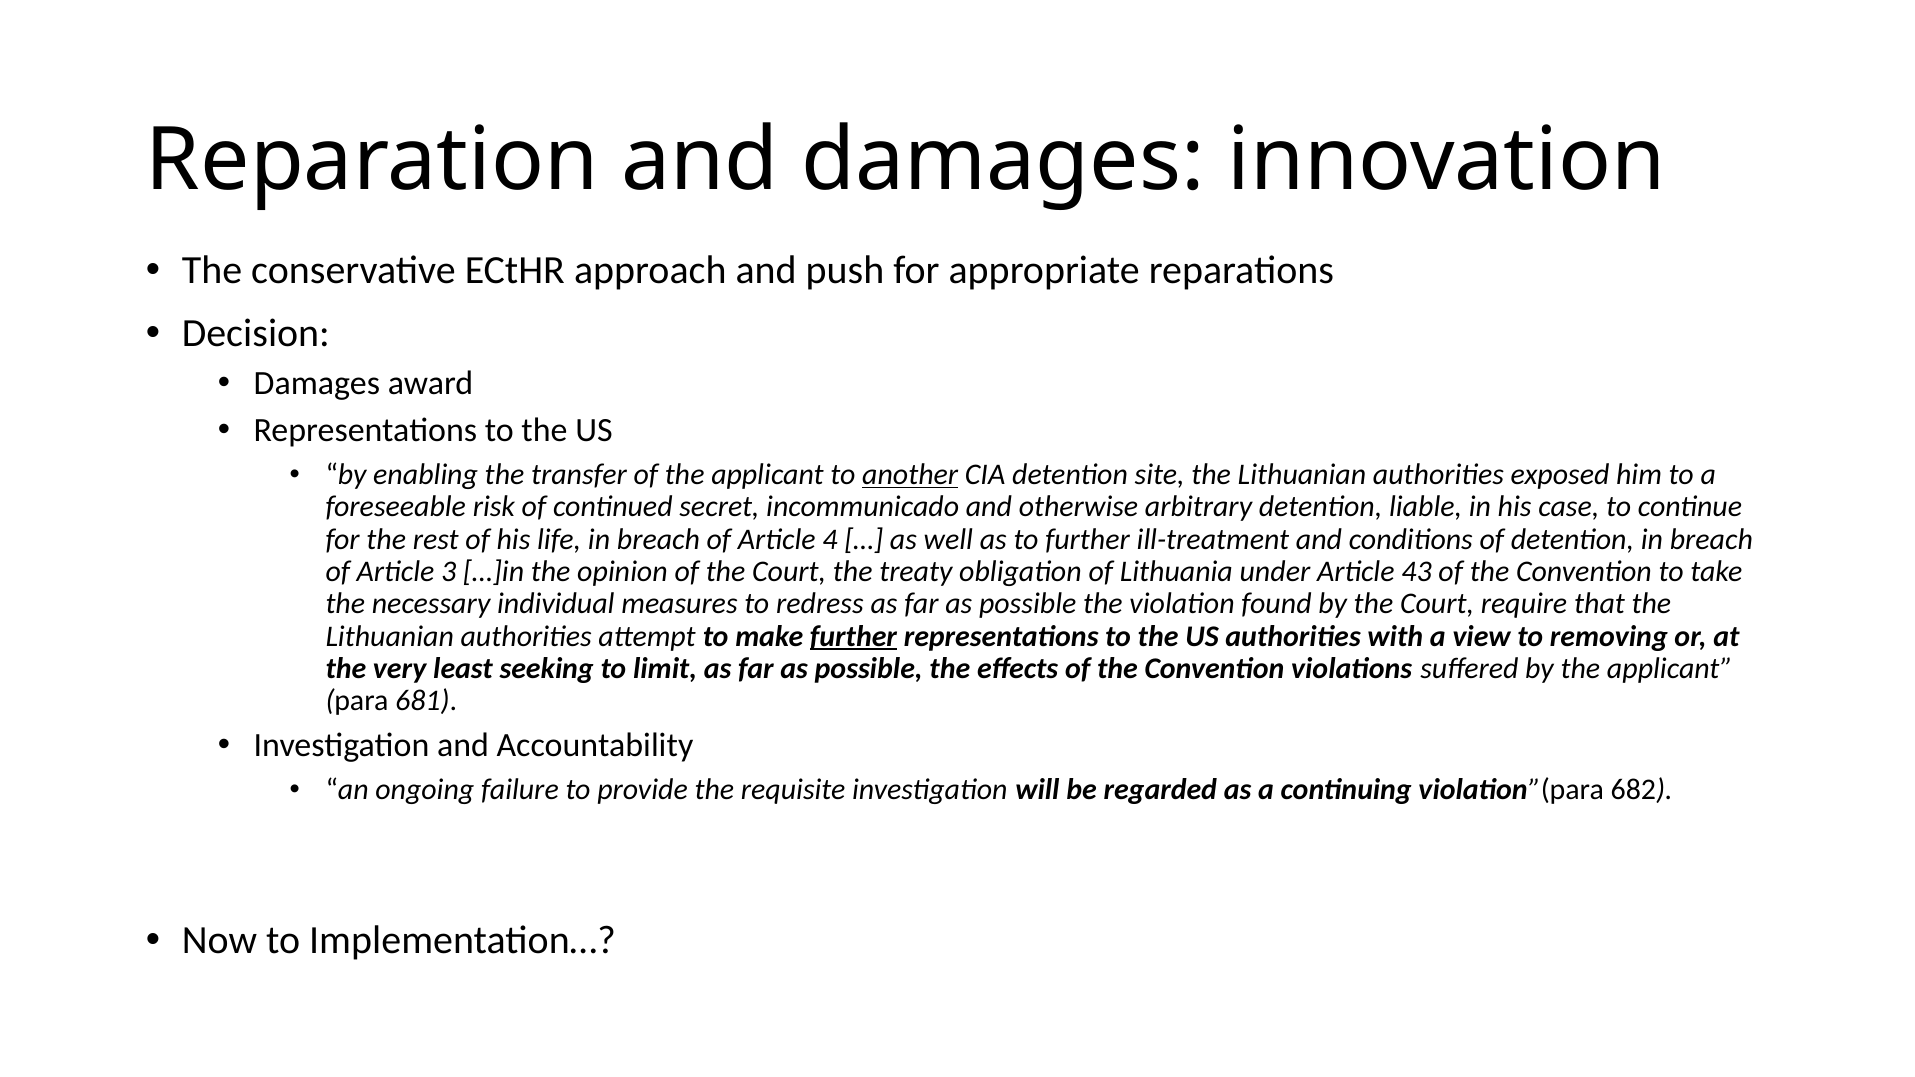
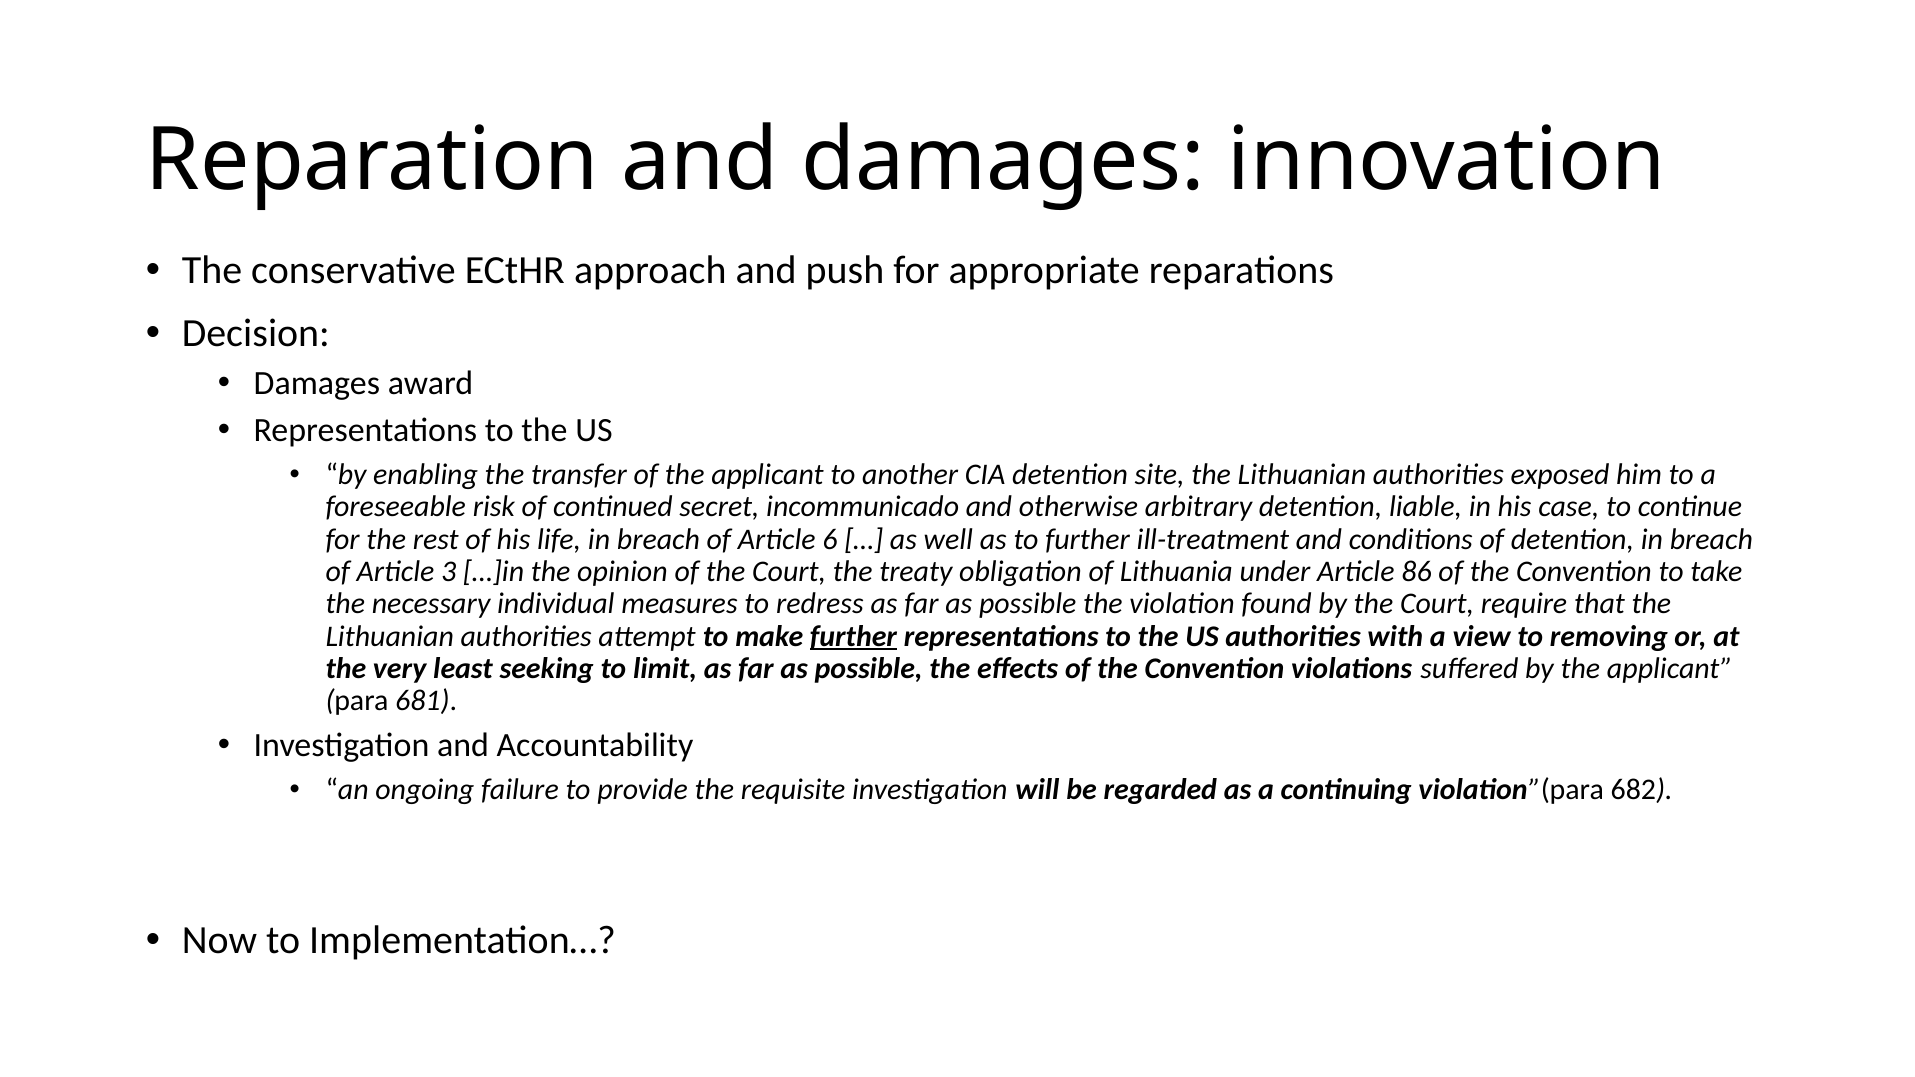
another underline: present -> none (910, 475)
4: 4 -> 6 (830, 539)
43: 43 -> 86 (1417, 572)
